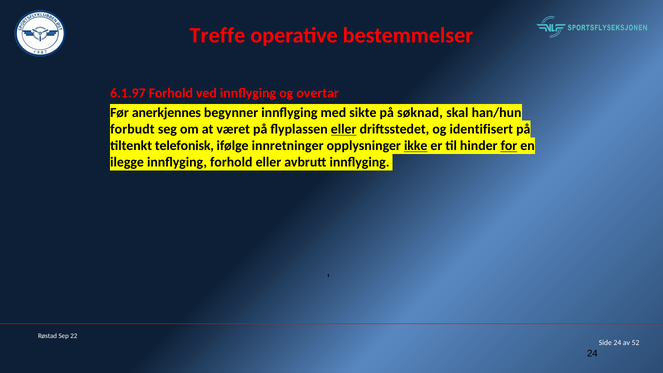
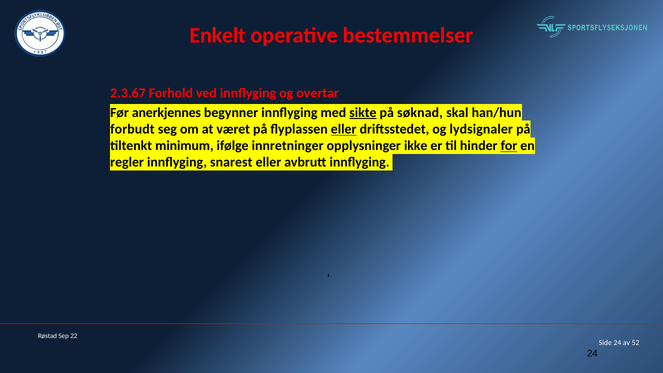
Treffe: Treffe -> Enkelt (218, 35)
6.1.97: 6.1.97 -> 2.3.67 (128, 93)
sikte underline: none -> present (363, 113)
identifisert: identifisert -> lydsignaler (481, 129)
telefonisk: telefonisk -> minimum (184, 146)
ikke underline: present -> none (416, 146)
ilegge: ilegge -> regler (127, 162)
innflyging forhold: forhold -> snarest (231, 162)
